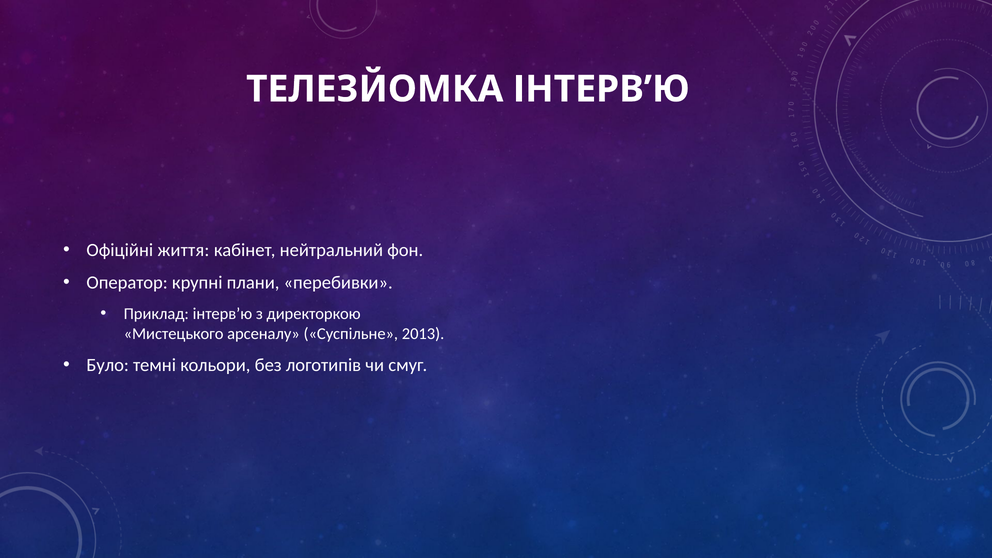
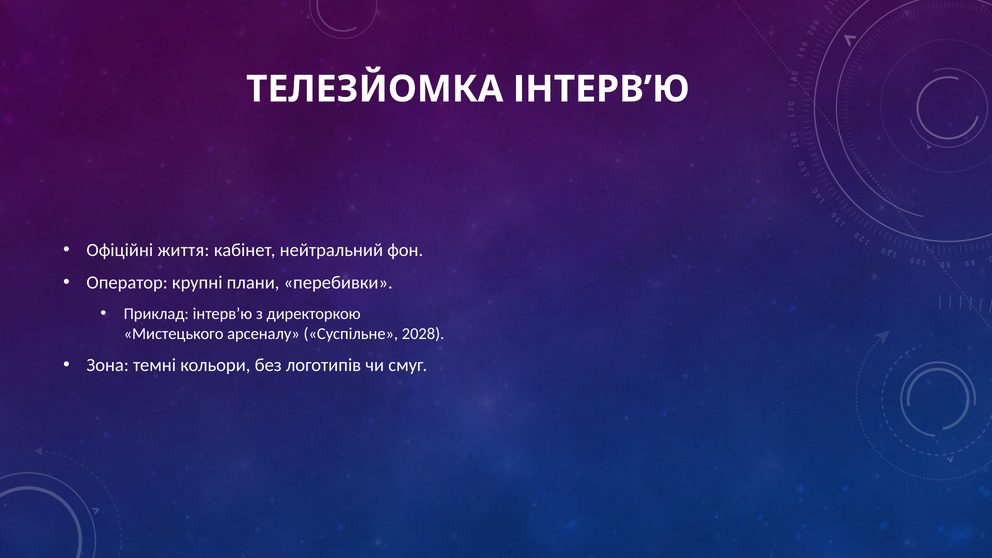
2013: 2013 -> 2028 (423, 334)
Було: Було -> Зона (108, 365)
